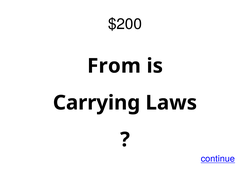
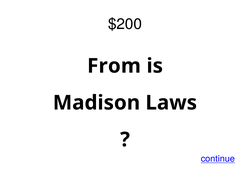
Carrying: Carrying -> Madison (96, 103)
